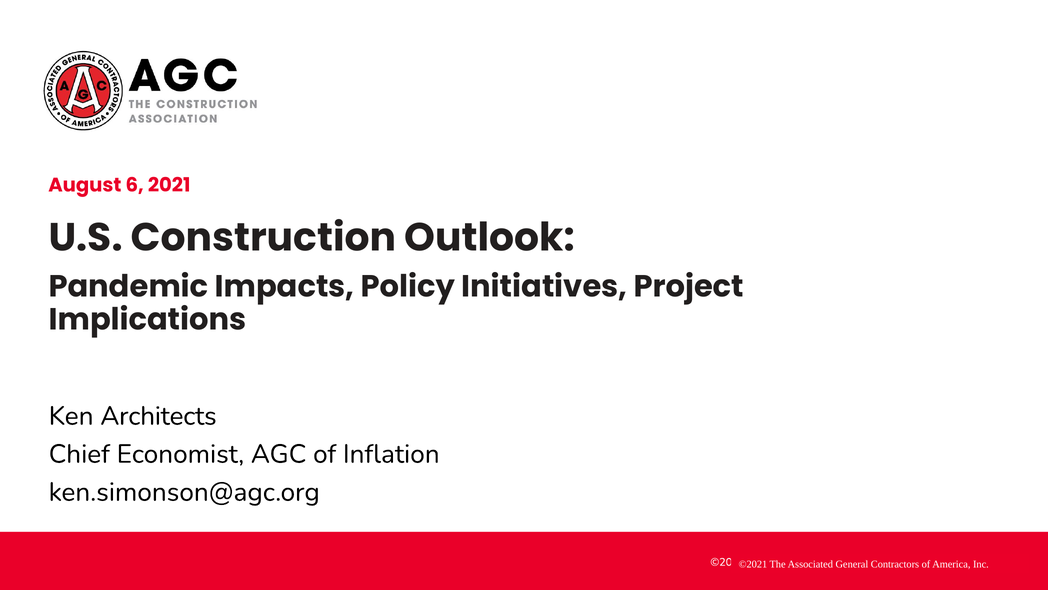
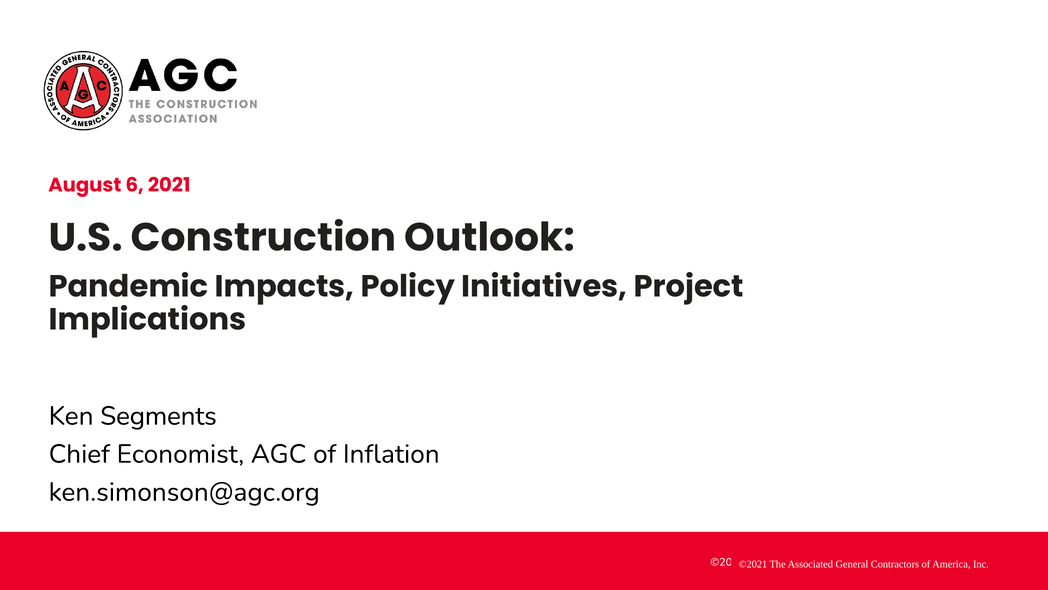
Architects: Architects -> Segments (158, 416)
